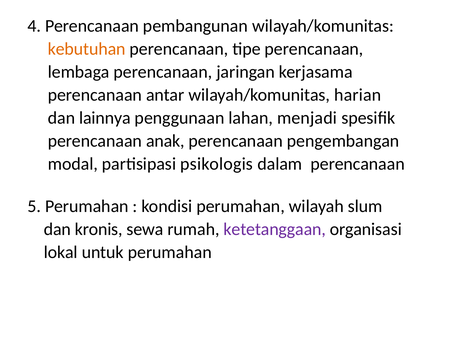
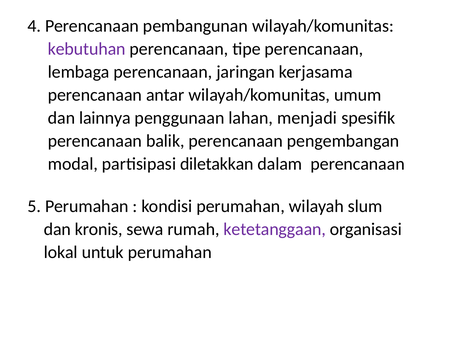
kebutuhan colour: orange -> purple (87, 49)
harian: harian -> umum (358, 95)
anak: anak -> balik (165, 141)
psikologis: psikologis -> diletakkan (217, 164)
